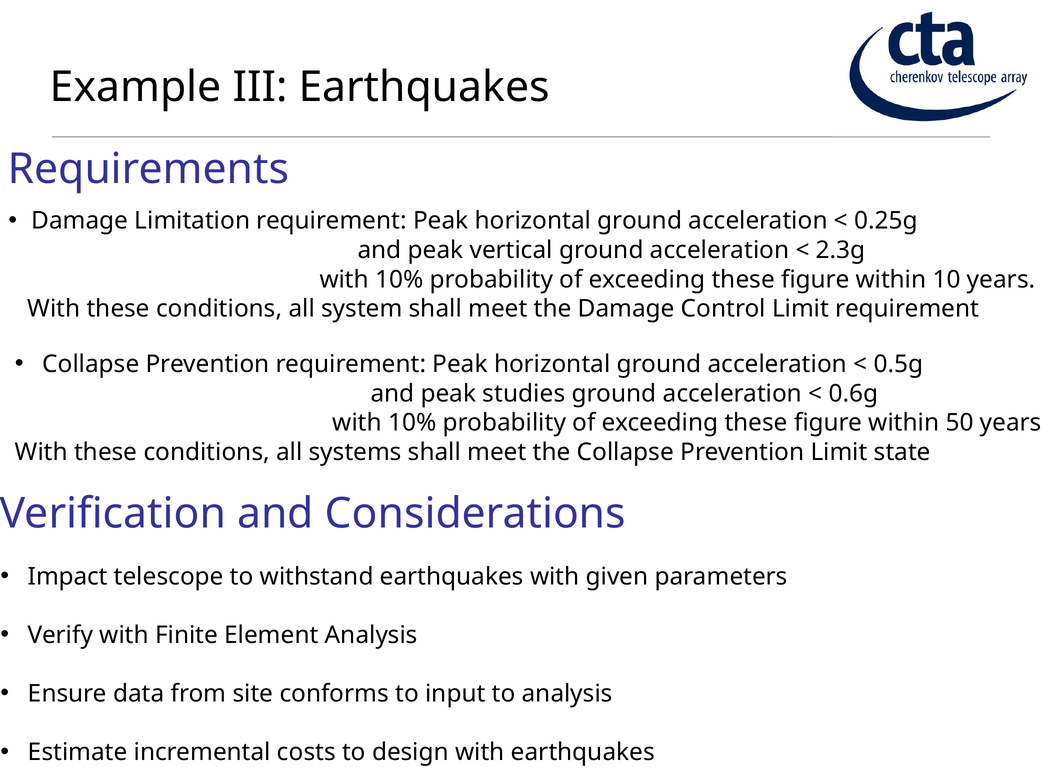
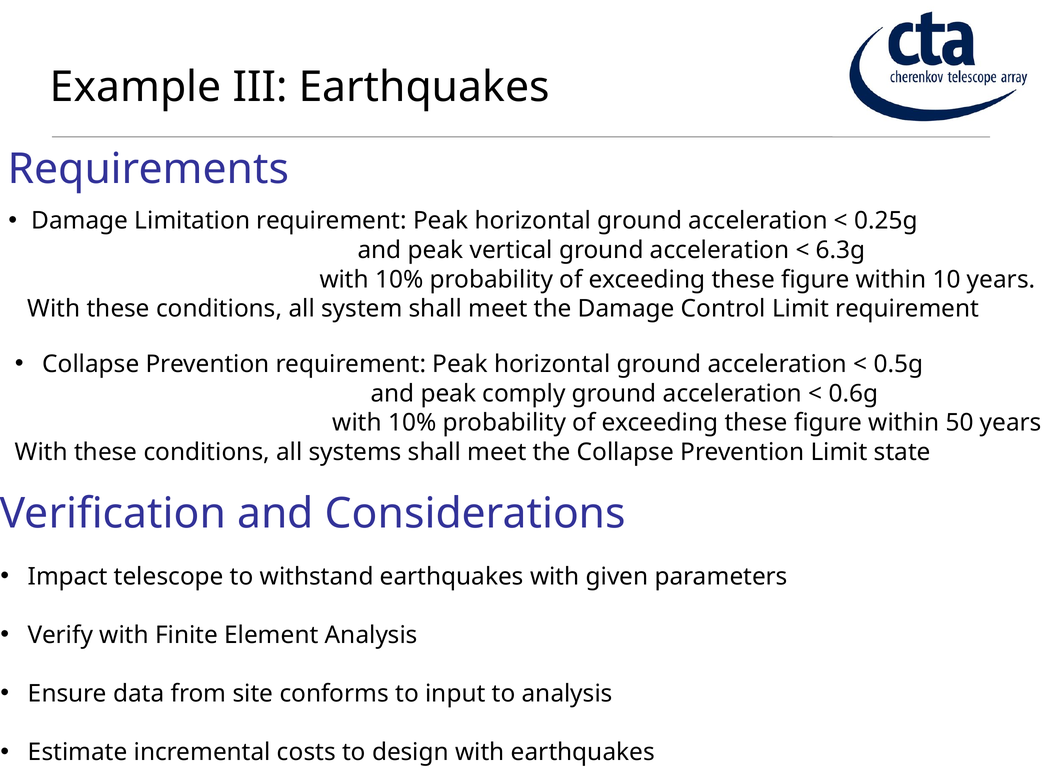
2.3g: 2.3g -> 6.3g (841, 250)
studies: studies -> comply (524, 394)
